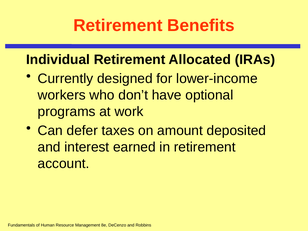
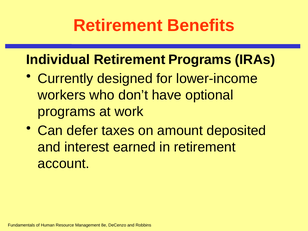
Retirement Allocated: Allocated -> Programs (200, 59)
